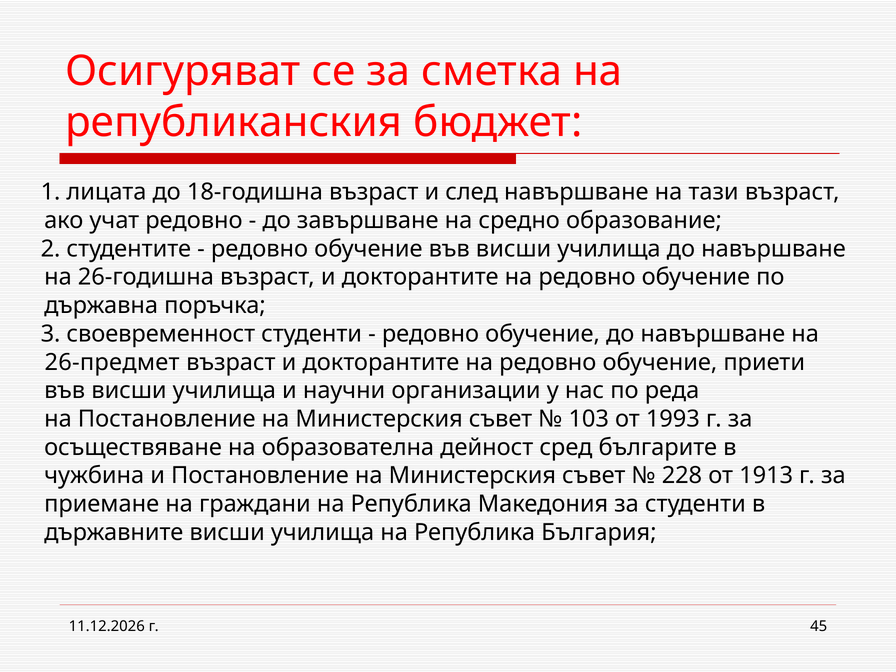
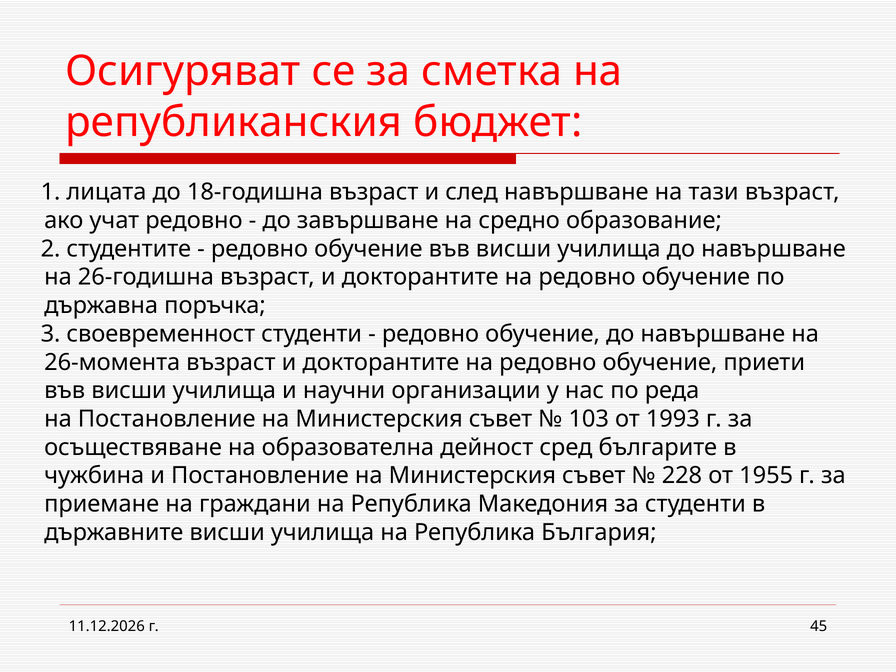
26-предмет: 26-предмет -> 26-момента (112, 362)
1913: 1913 -> 1955 (766, 476)
